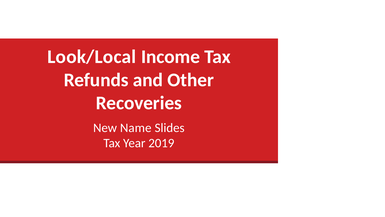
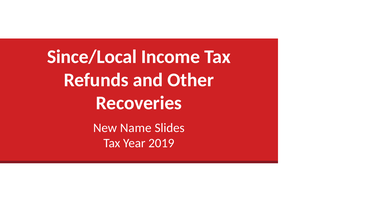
Look/Local: Look/Local -> Since/Local (92, 57)
